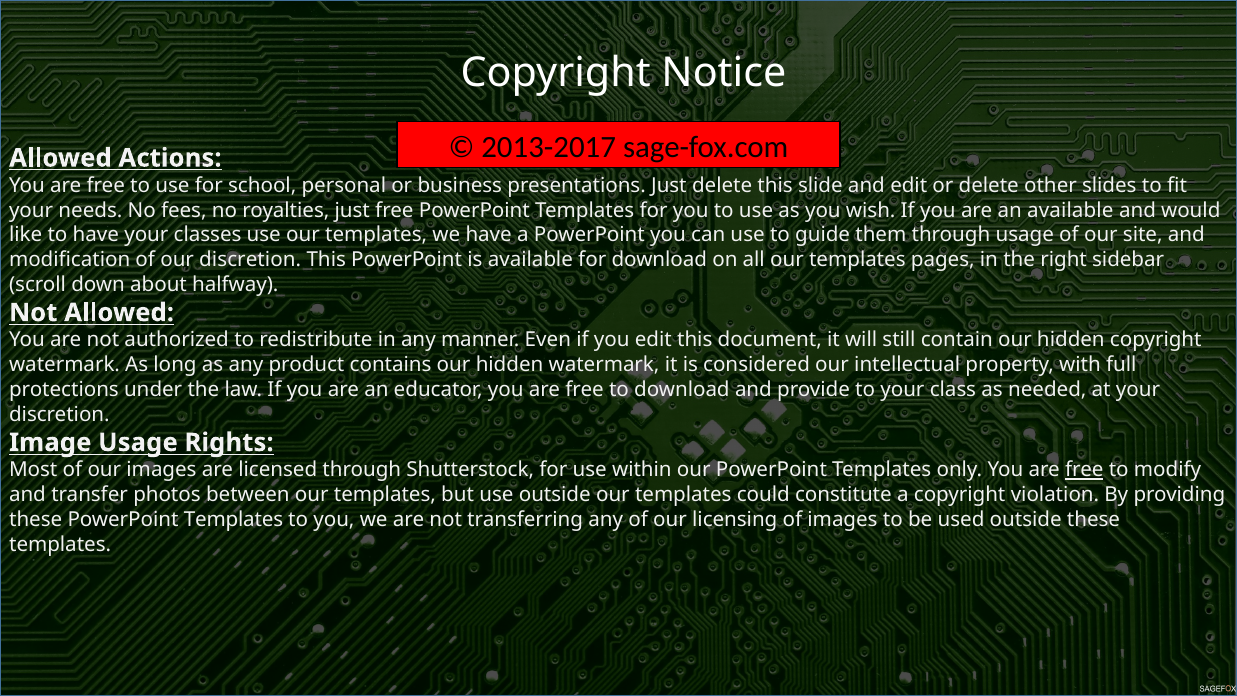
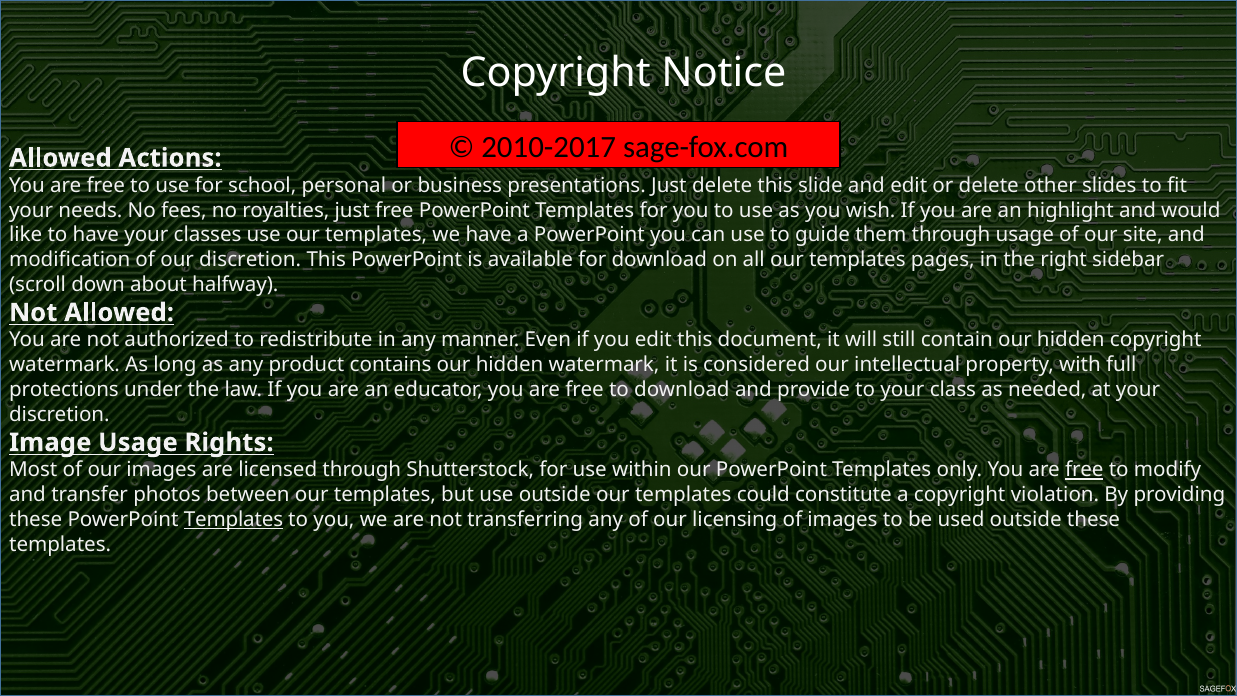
2013-2017: 2013-2017 -> 2010-2017 (549, 147)
an available: available -> highlight (1070, 210)
Templates underline: none -> present (234, 519)
